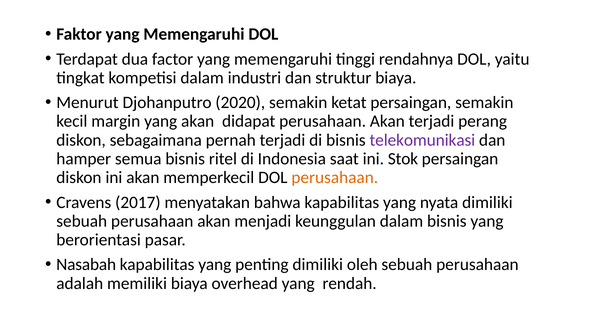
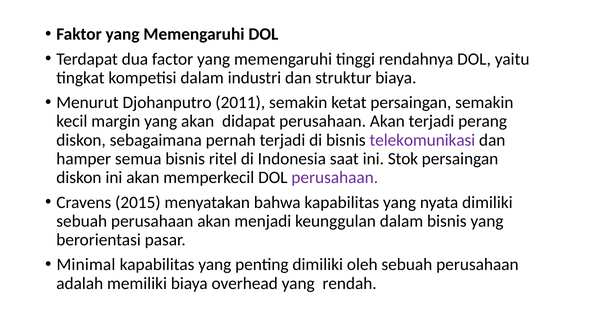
2020: 2020 -> 2011 (240, 102)
perusahaan colour: orange -> purple (335, 177)
2017: 2017 -> 2015 (138, 202)
Nasabah: Nasabah -> Minimal (86, 264)
